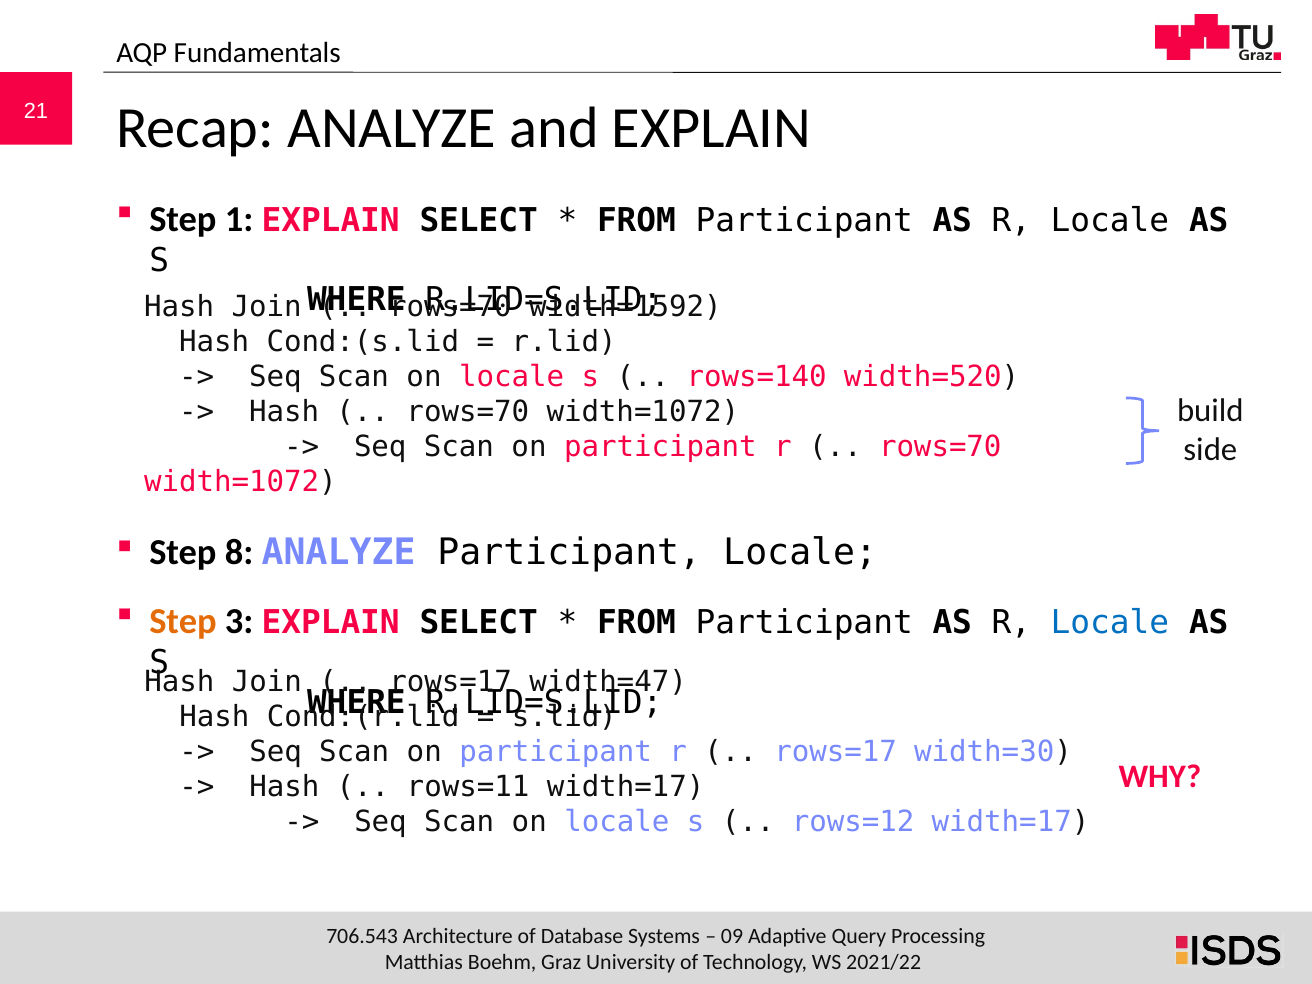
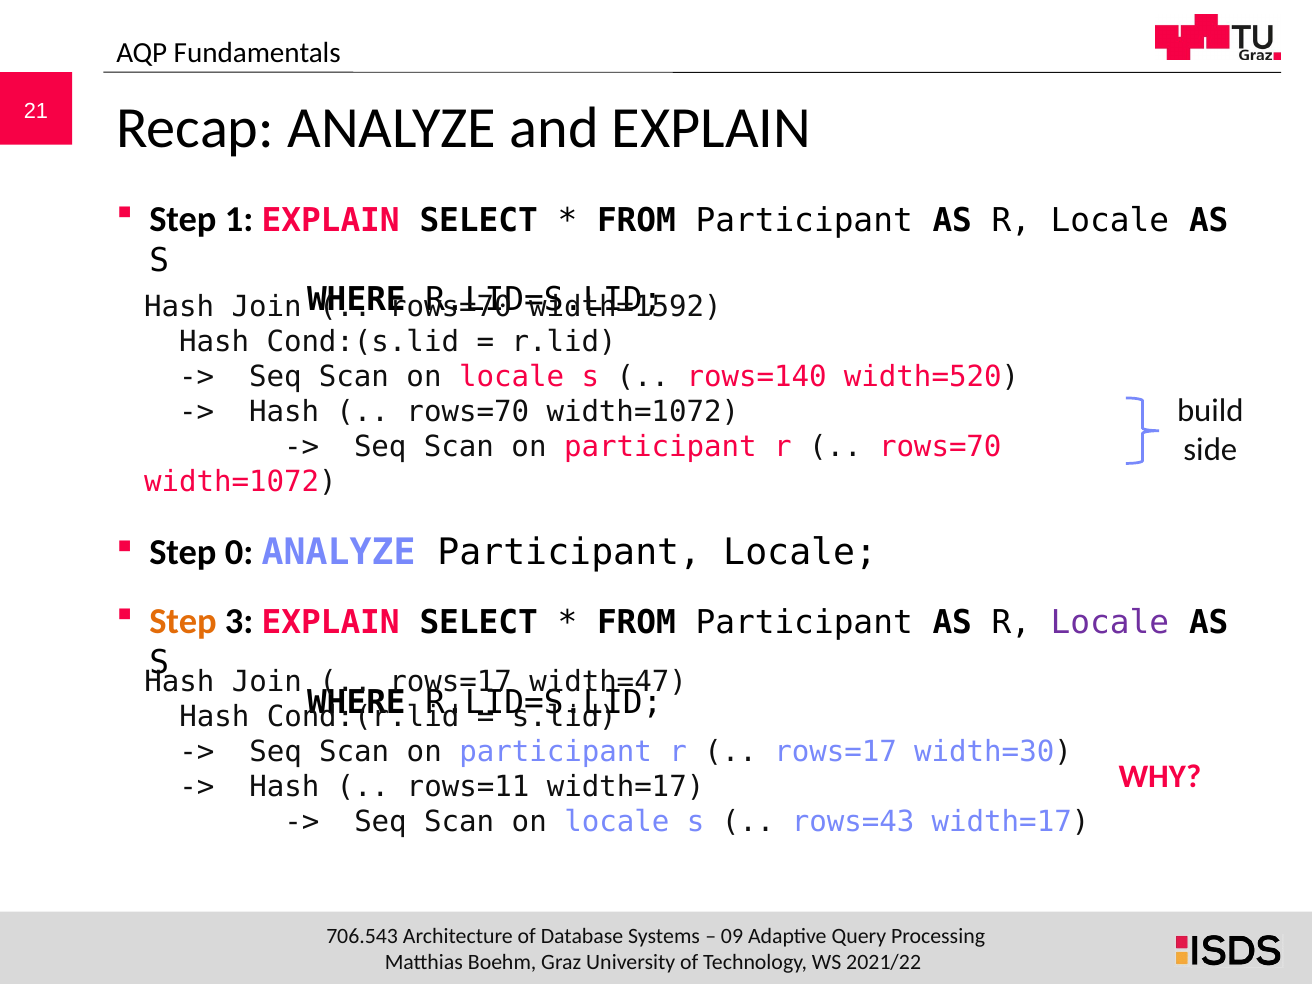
8: 8 -> 0 (239, 553)
Locale colour: blue -> purple (1110, 623)
rows=12: rows=12 -> rows=43 (853, 822)
